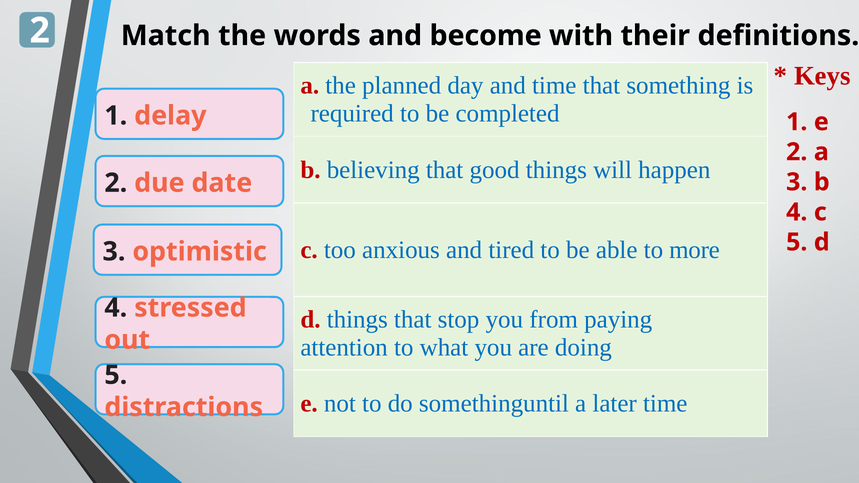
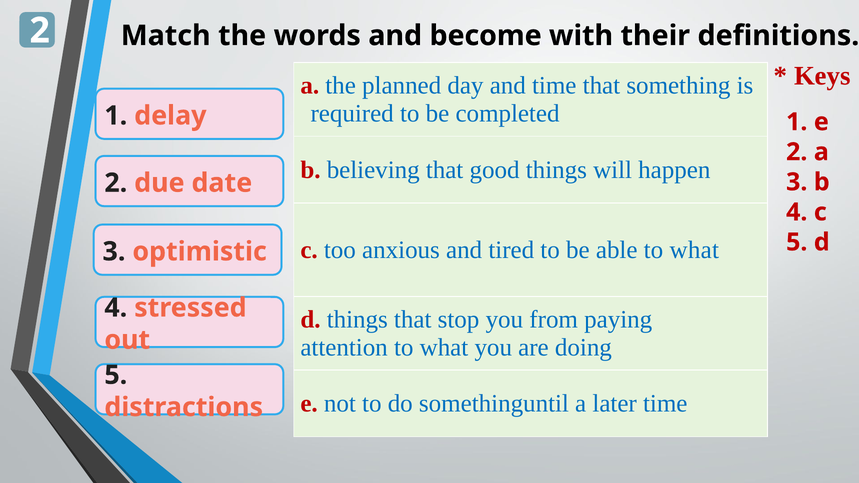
able to more: more -> what (694, 250)
